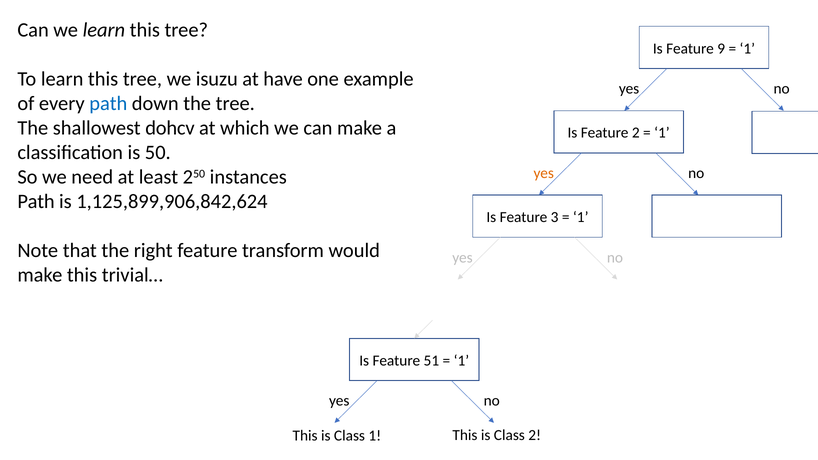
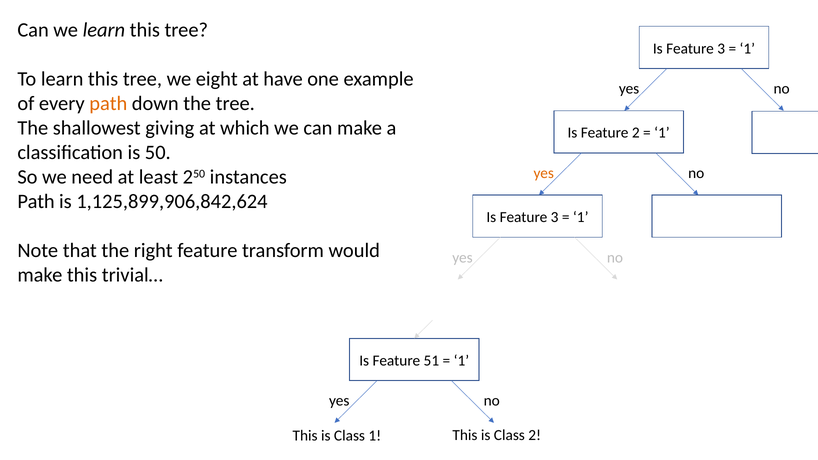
9: 9 -> 3 (721, 48)
isuzu: isuzu -> eight (217, 79)
path colour: blue -> orange (108, 103)
dohcv: dohcv -> giving (170, 128)
